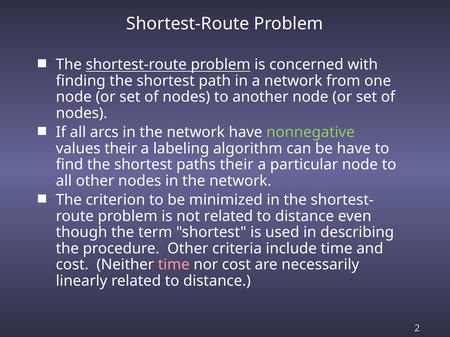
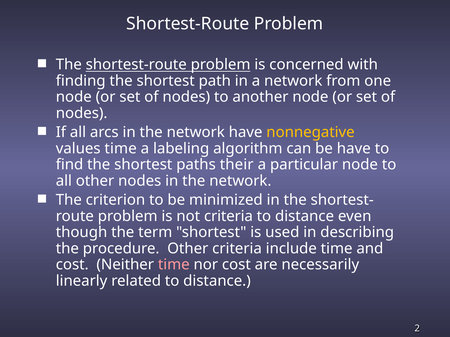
nonnegative colour: light green -> yellow (310, 132)
values their: their -> time (121, 149)
not related: related -> criteria (228, 216)
